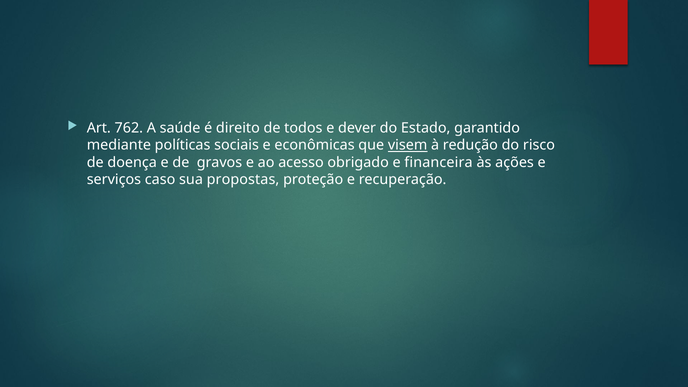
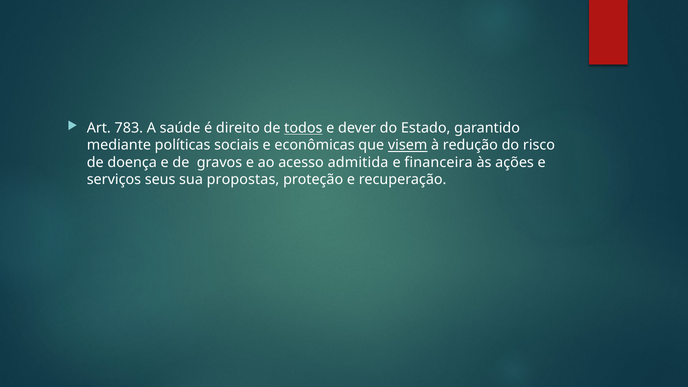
762: 762 -> 783 (129, 128)
todos underline: none -> present (303, 128)
obrigado: obrigado -> admitida (358, 162)
caso: caso -> seus (160, 180)
